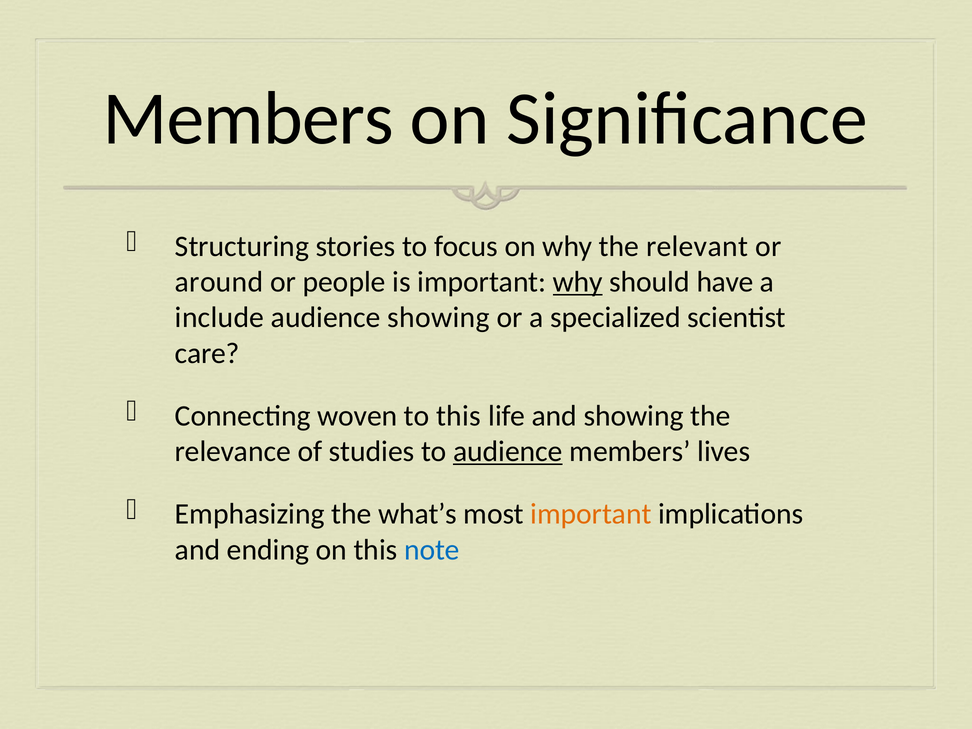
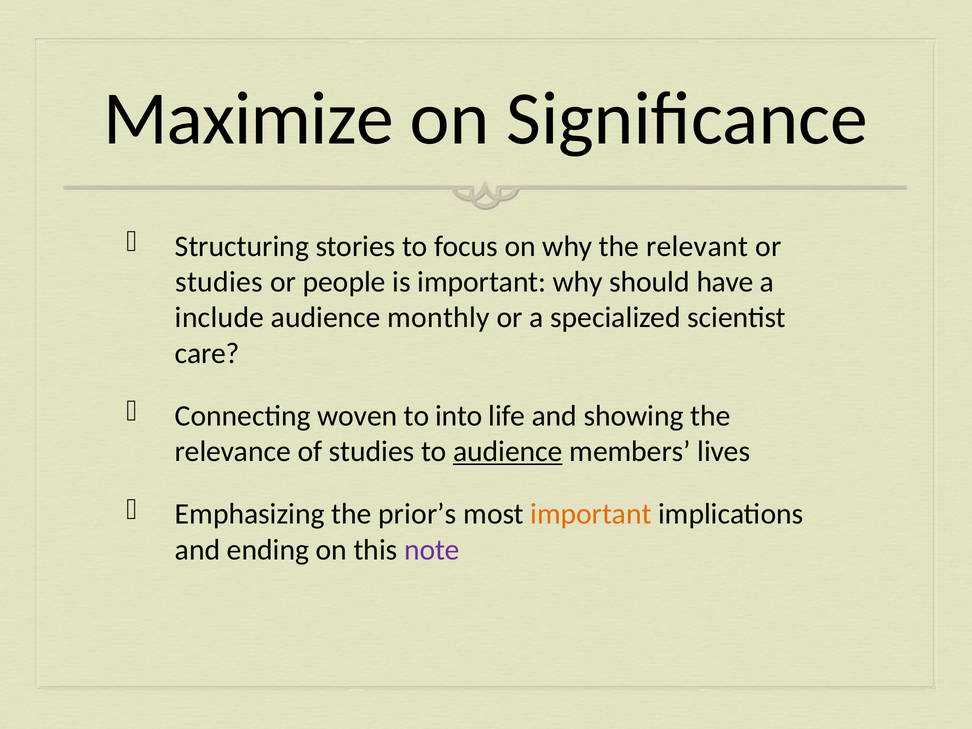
Members: Members -> Maximize (248, 119)
around: around -> studies (219, 282)
why underline: present -> none (578, 282)
audience showing: showing -> monthly (439, 318)
to this: this -> into (459, 416)
what’s: what’s -> prior’s (417, 514)
note colour: blue -> purple (432, 550)
